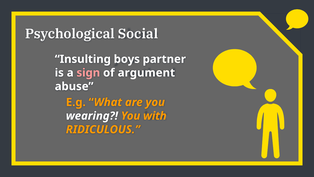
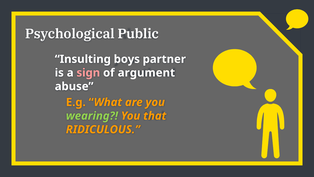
Social: Social -> Public (138, 34)
wearing colour: white -> light green (92, 116)
with: with -> that (155, 116)
